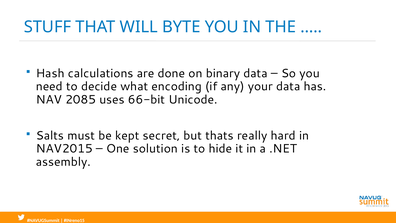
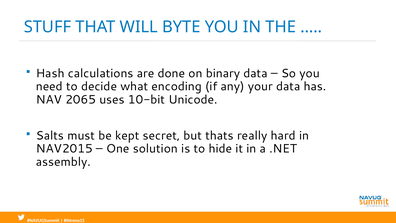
2085: 2085 -> 2065 (81, 99)
66-bit: 66-bit -> 10-bit (147, 99)
